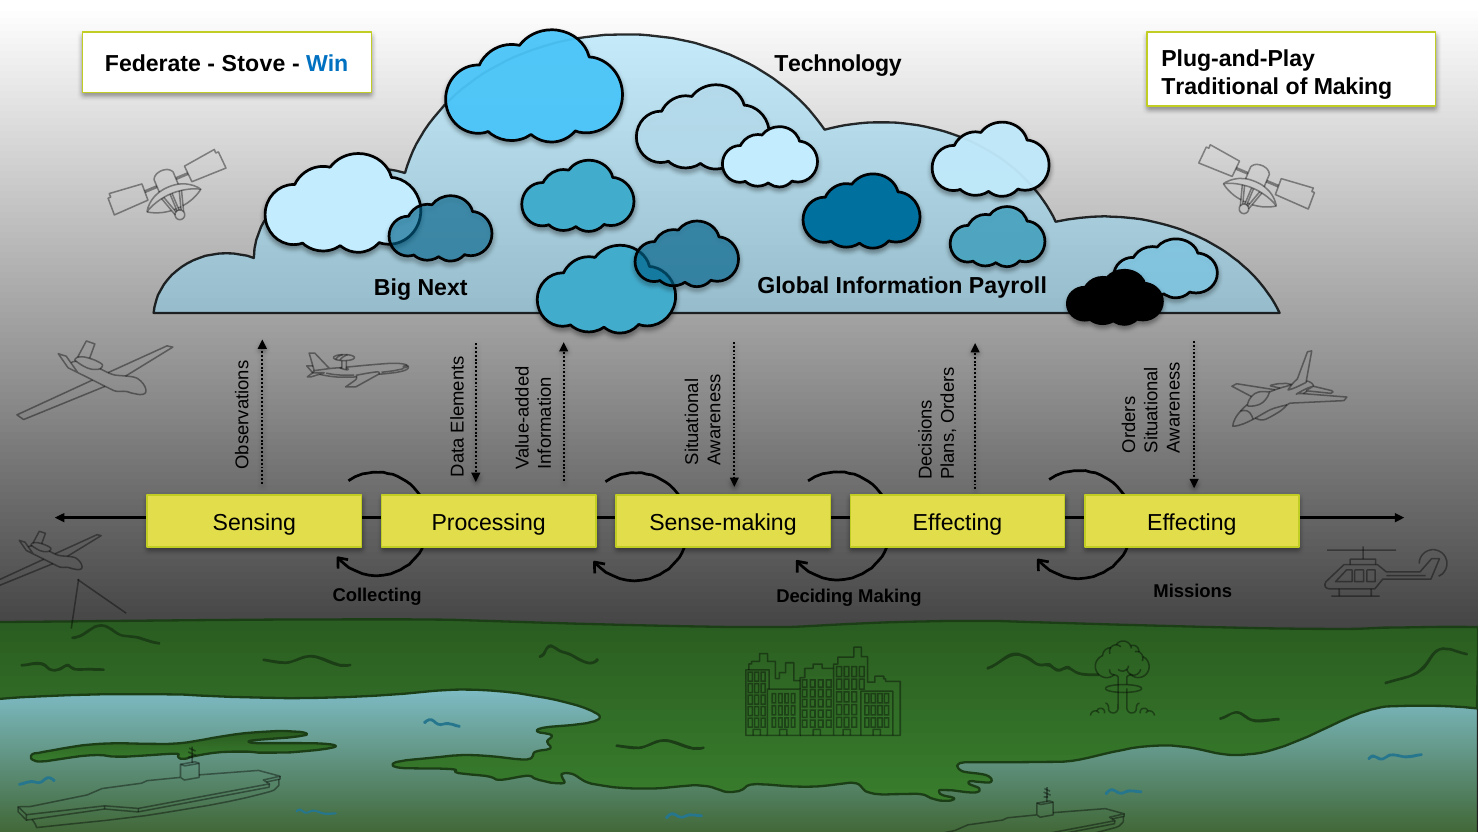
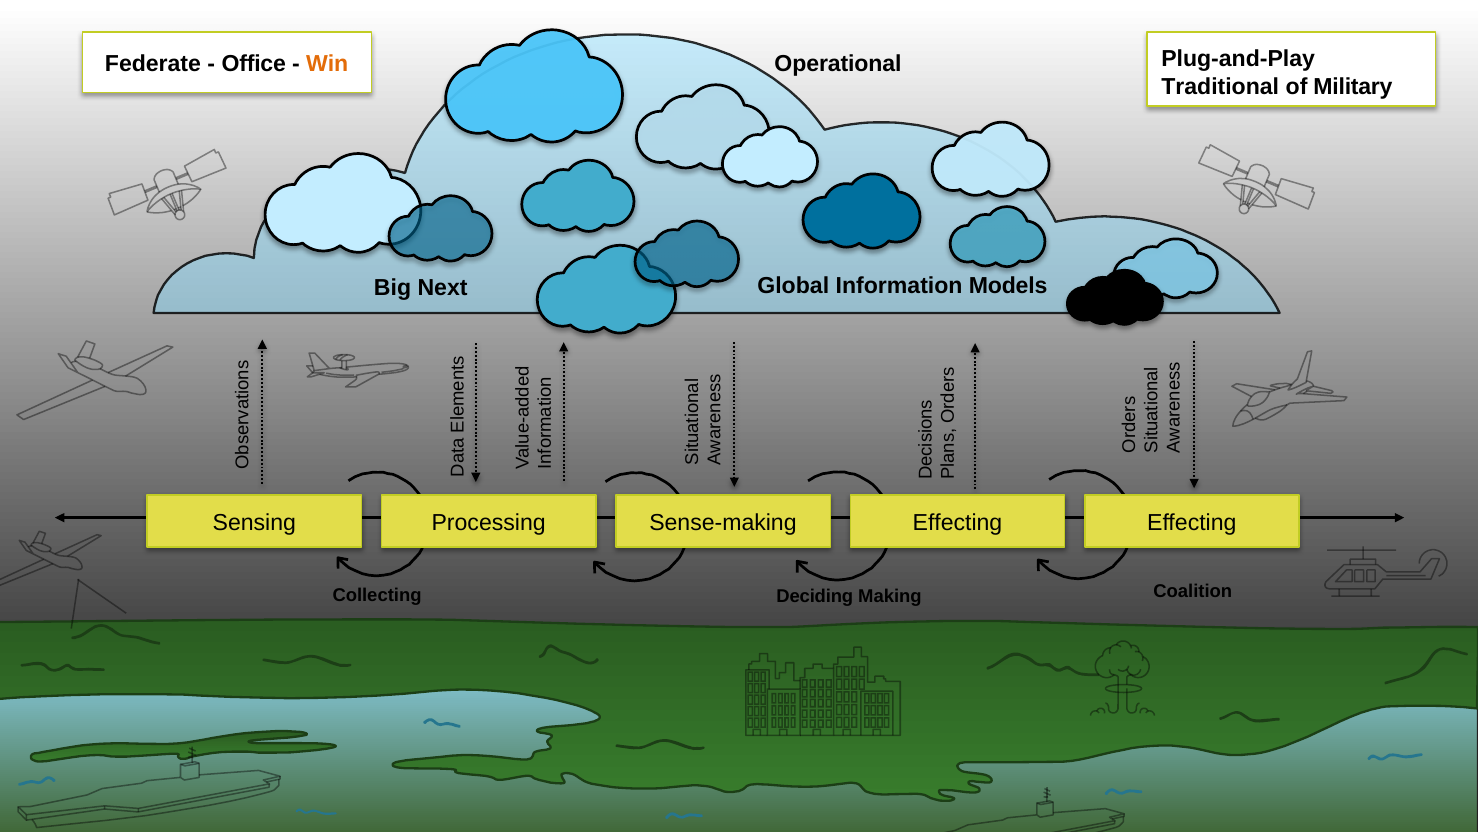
Stove: Stove -> Office (254, 63)
Win colour: blue -> orange (327, 63)
Technology: Technology -> Operational (838, 64)
of Making: Making -> Military (1353, 87)
Payroll: Payroll -> Models (1008, 286)
Missions: Missions -> Coalition (1193, 591)
